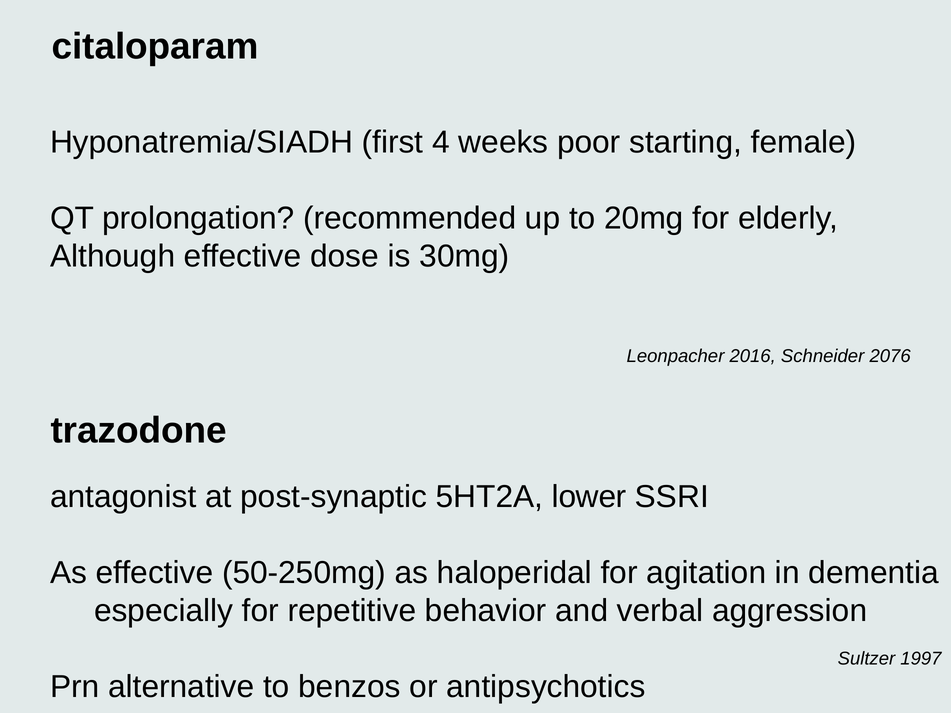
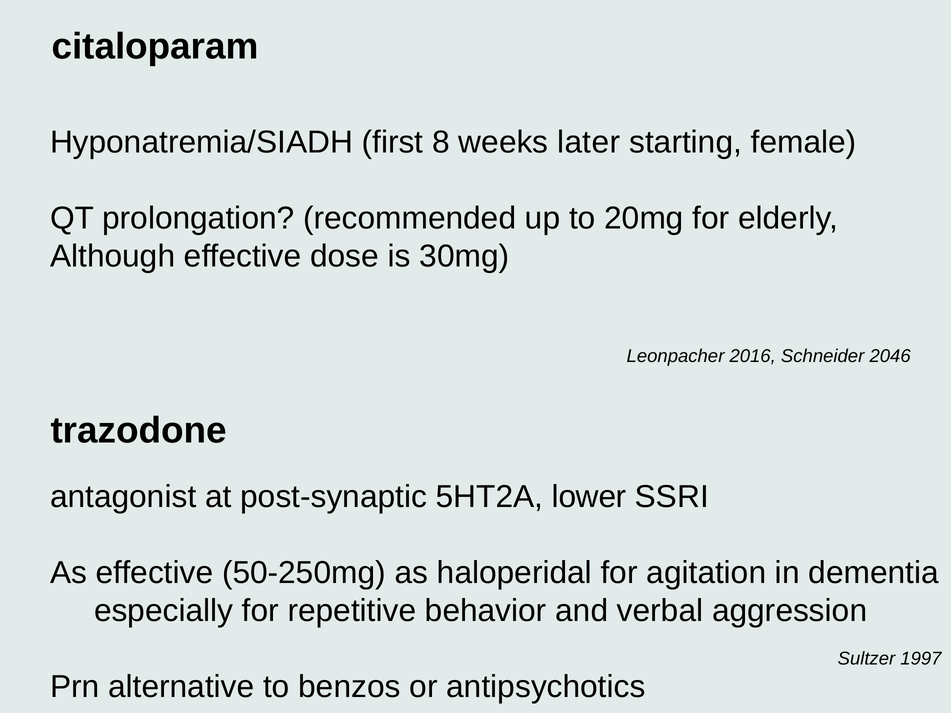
4: 4 -> 8 (441, 142)
poor: poor -> later (589, 142)
2076: 2076 -> 2046 (890, 357)
